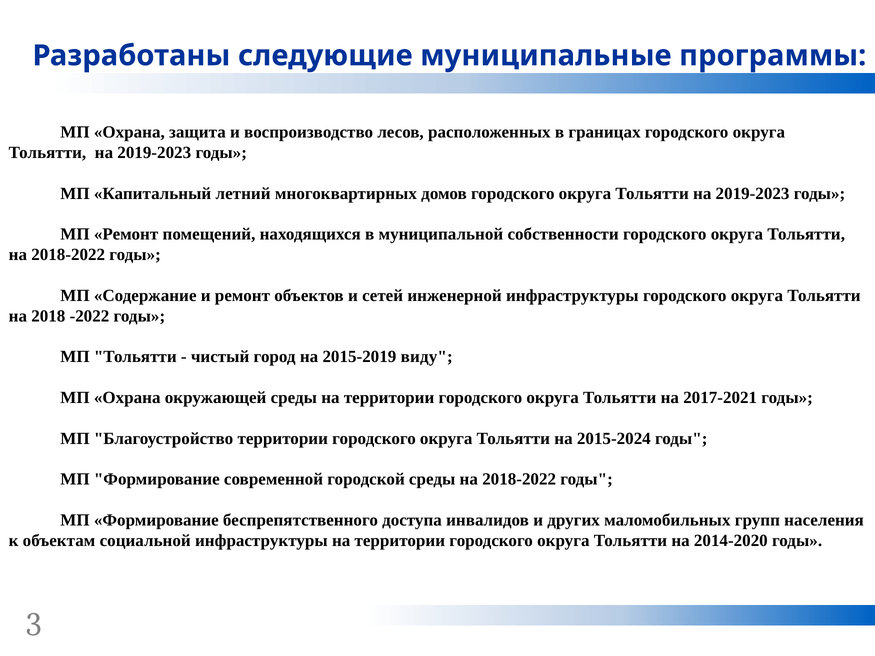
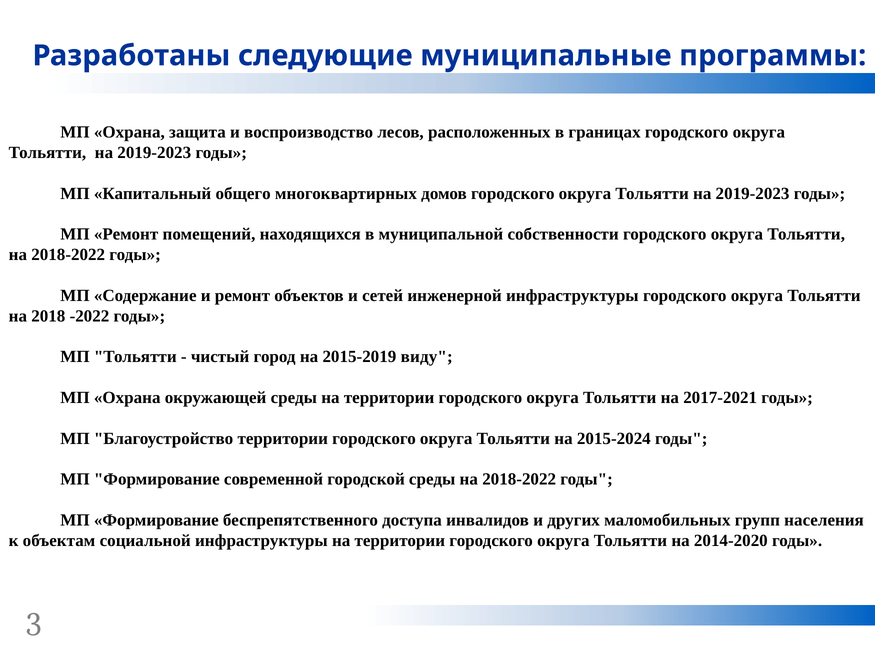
летний: летний -> общего (243, 194)
